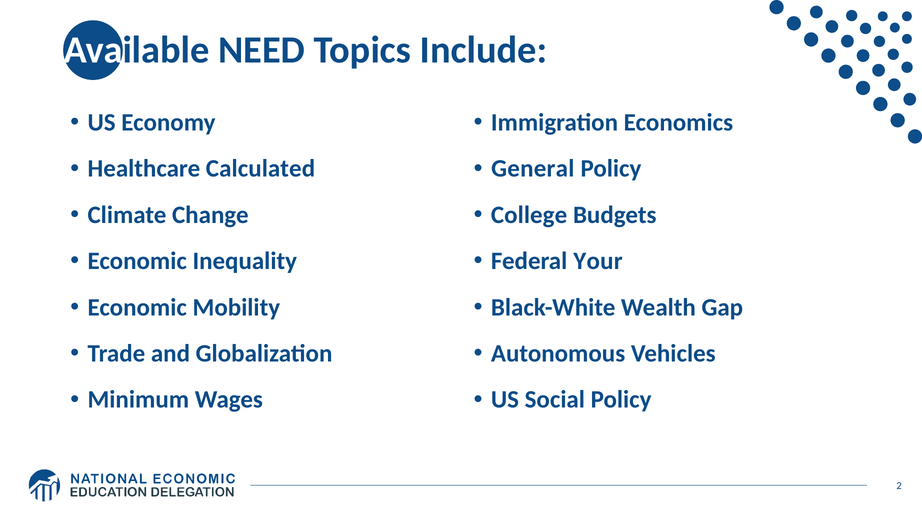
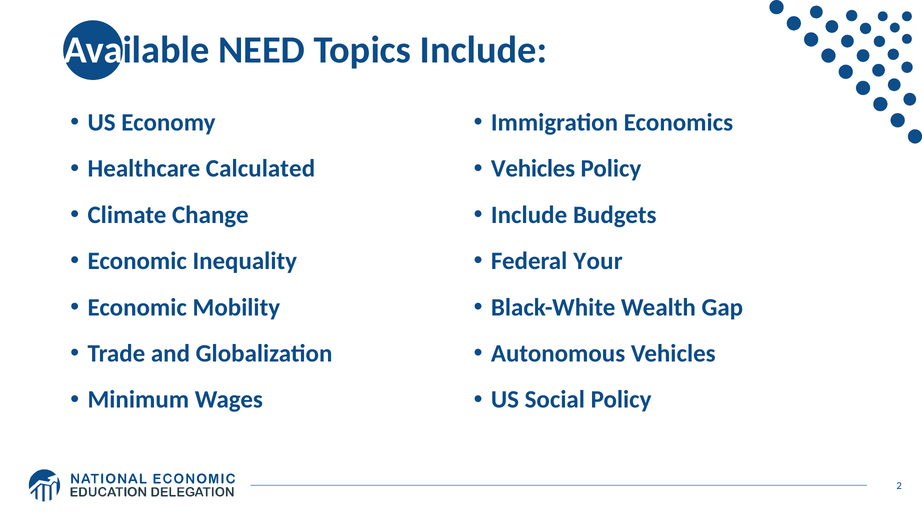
General: General -> Vehicles (533, 169)
College: College -> Include (529, 215)
